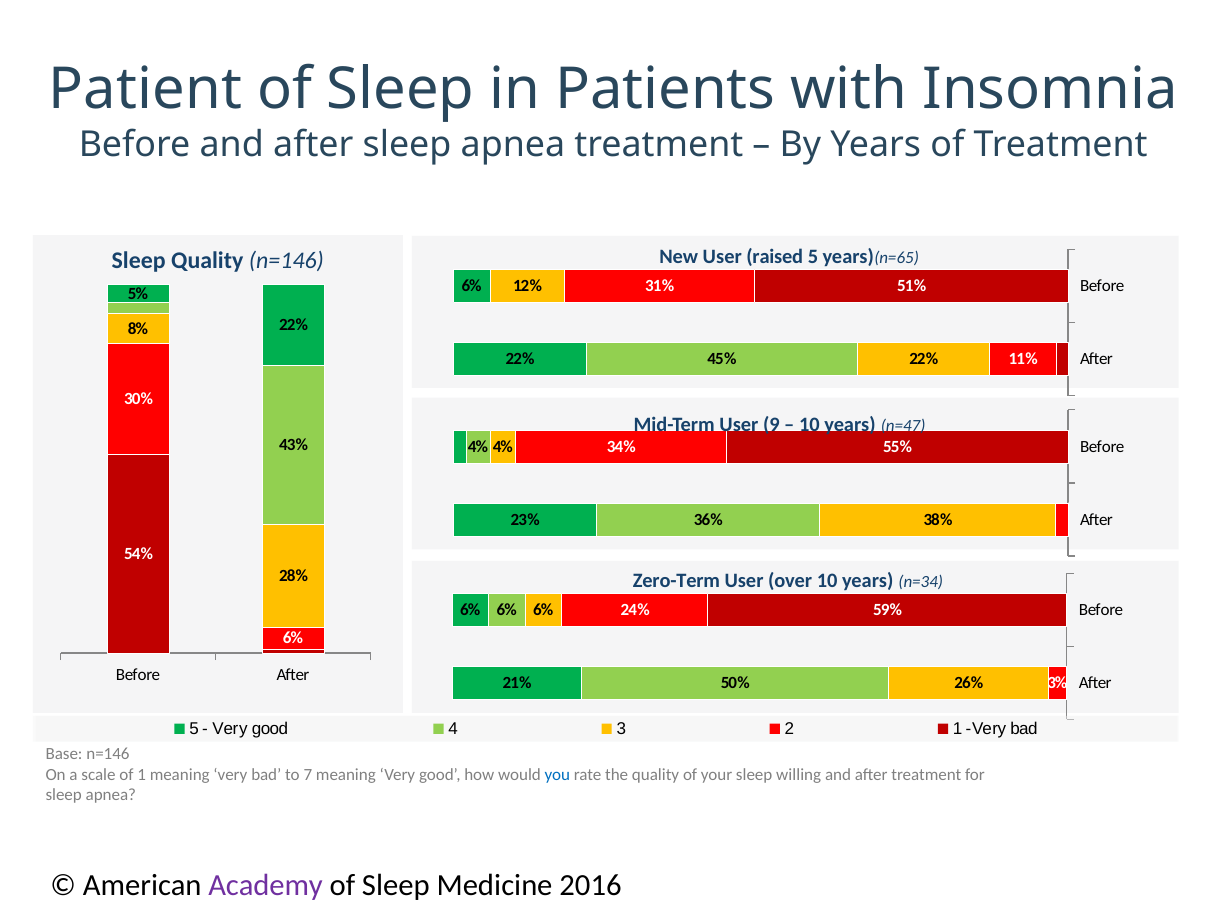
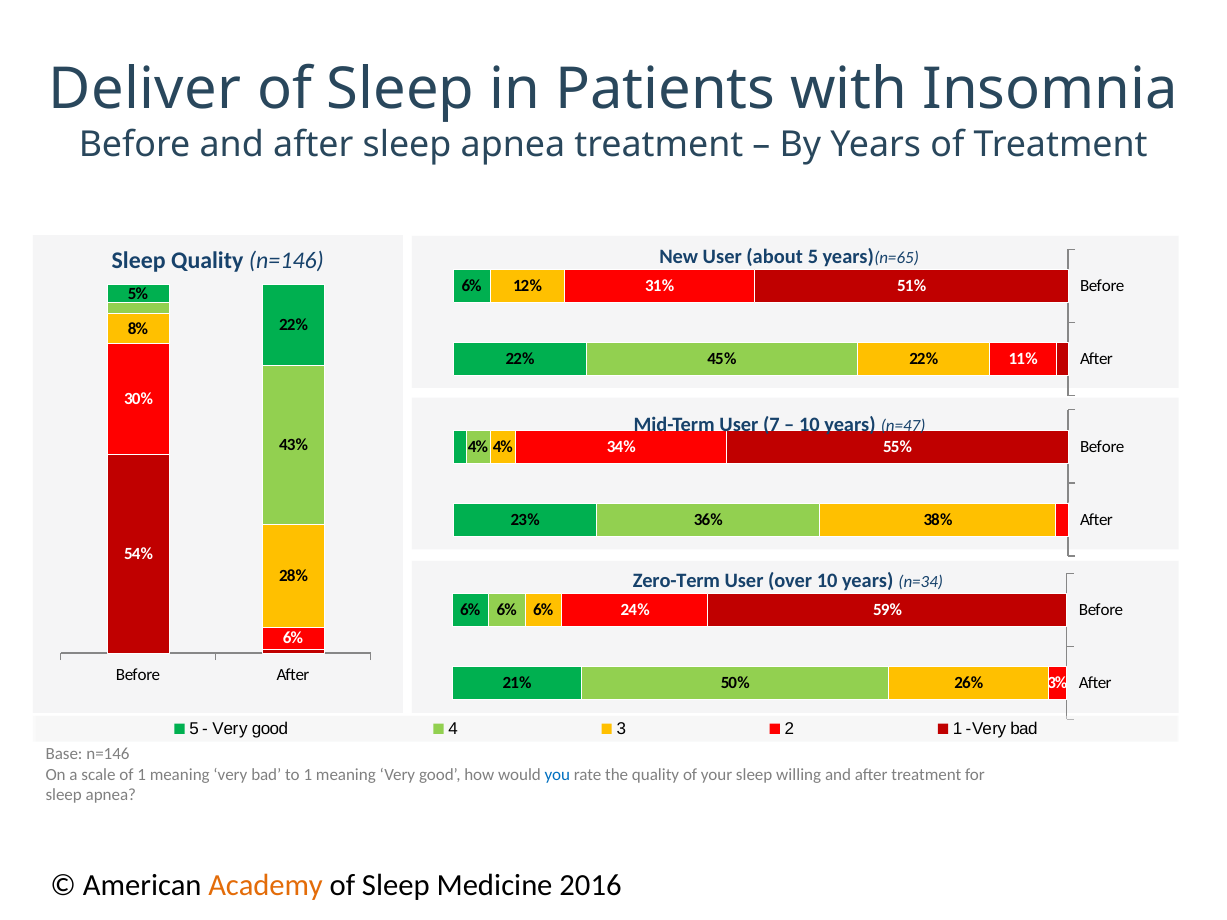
Patient: Patient -> Deliver (145, 90)
raised: raised -> about (775, 257)
9: 9 -> 7 (771, 425)
to 7: 7 -> 1 (308, 775)
Academy colour: purple -> orange (266, 885)
